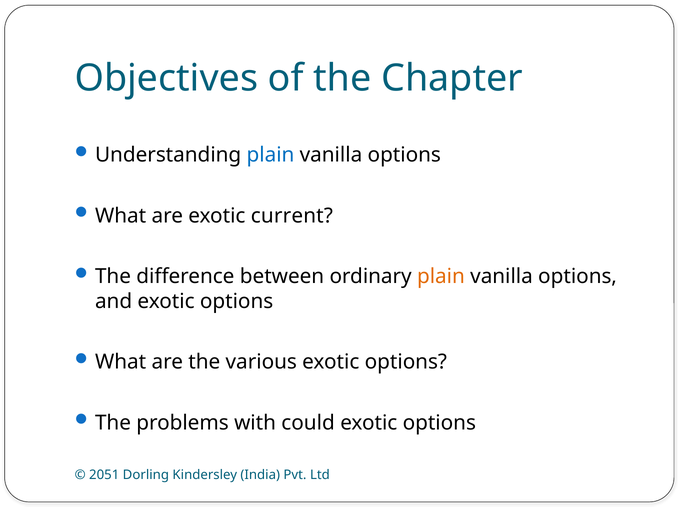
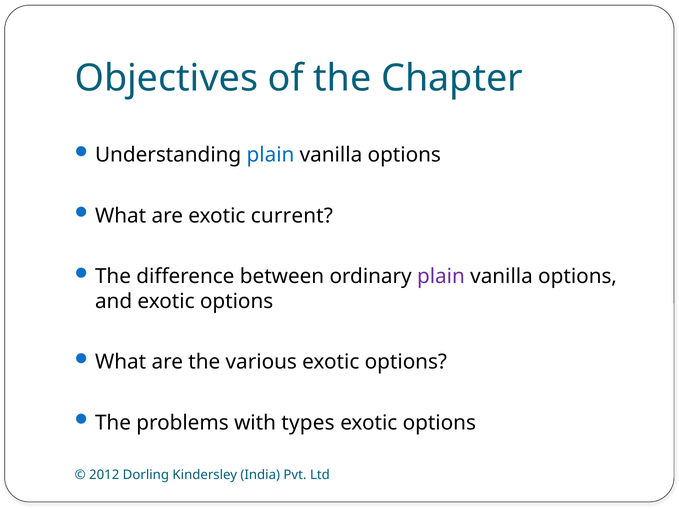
plain colour: orange -> purple (441, 277)
could: could -> types (308, 423)
2051: 2051 -> 2012 (104, 475)
